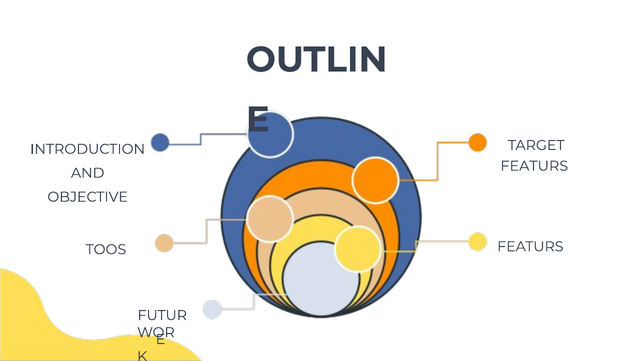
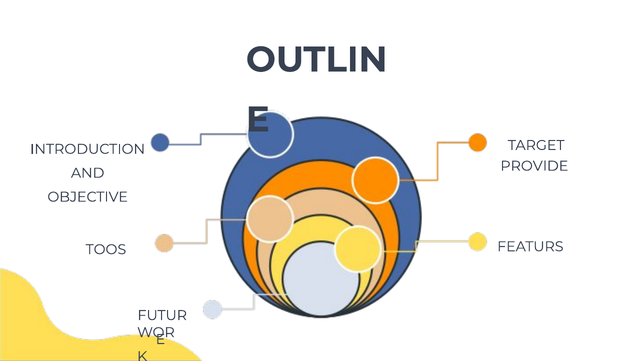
FEATURS: FEATURS -> PROVIDE (534, 166)
